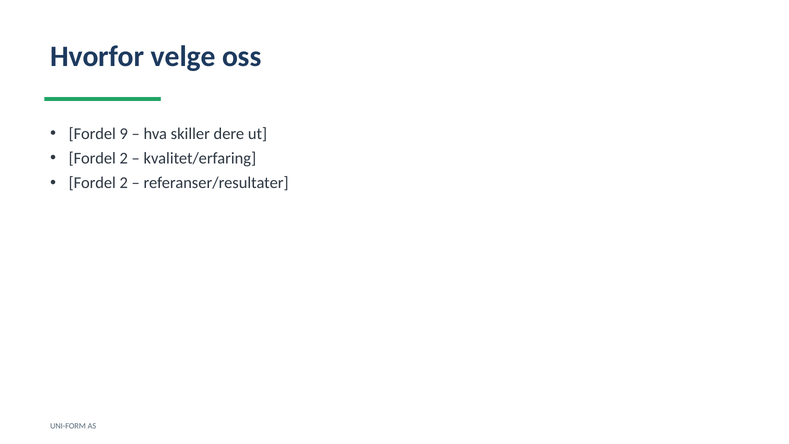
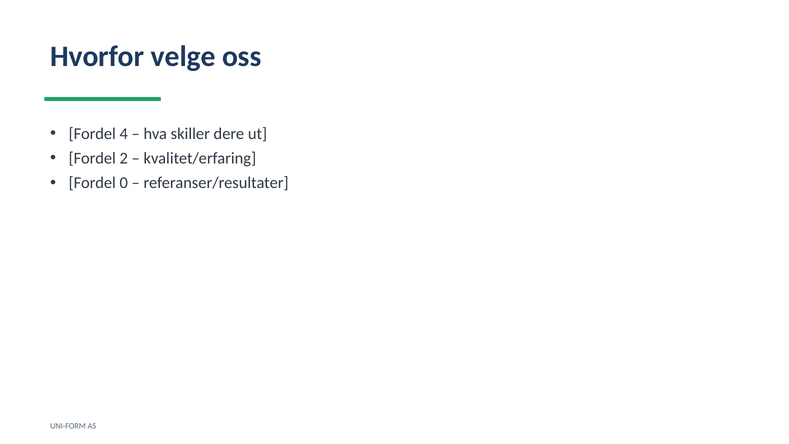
9: 9 -> 4 (124, 134)
2: 2 -> 0 (124, 183)
